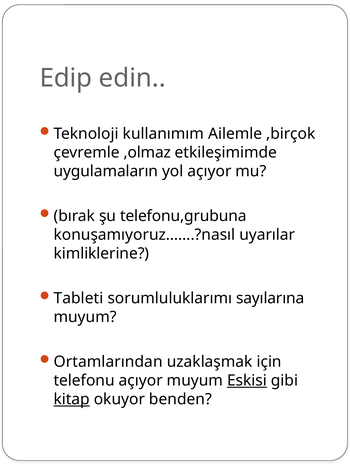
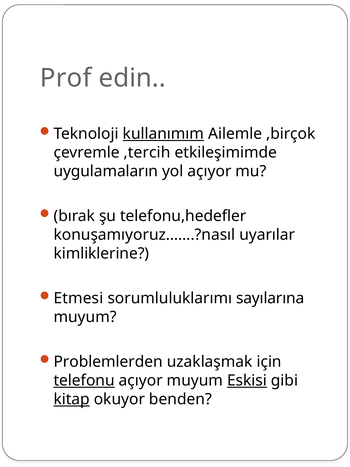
Edip: Edip -> Prof (66, 78)
kullanımım underline: none -> present (163, 134)
,olmaz: ,olmaz -> ,tercih (147, 152)
telefonu,grubuna: telefonu,grubuna -> telefonu,hedefler (183, 216)
Tableti: Tableti -> Etmesi (78, 298)
Ortamlarından: Ortamlarından -> Problemlerden (108, 362)
telefonu underline: none -> present (84, 380)
